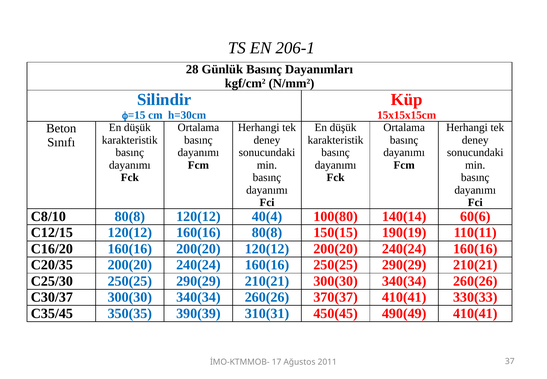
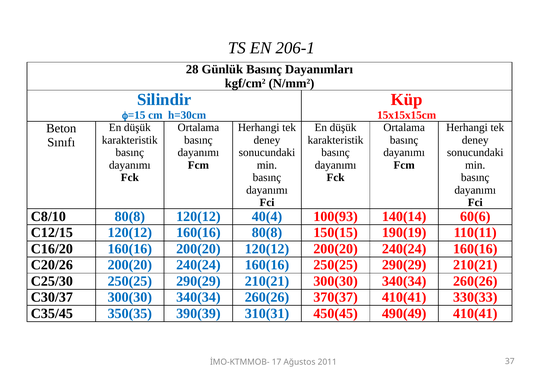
100(80: 100(80 -> 100(93 (336, 216)
C20/35: C20/35 -> C20/26 (52, 265)
